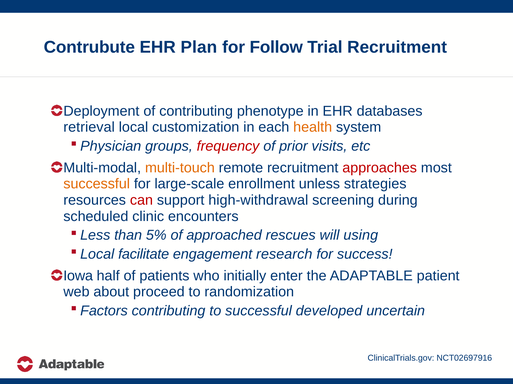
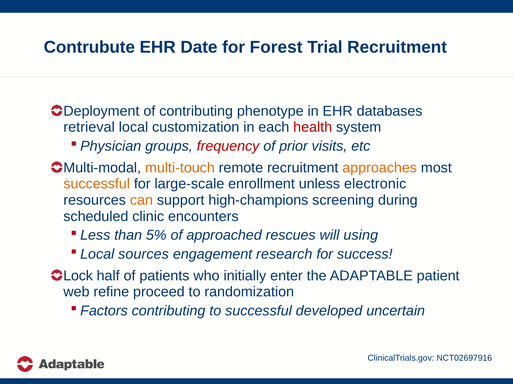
Plan: Plan -> Date (199, 47)
Follow: Follow -> Forest (276, 47)
health colour: orange -> red (313, 127)
approaches colour: red -> orange (380, 168)
strategies: strategies -> electronic (375, 184)
can colour: red -> orange (141, 201)
high-withdrawal: high-withdrawal -> high-champions (258, 201)
facilitate: facilitate -> sources (144, 255)
Iowa: Iowa -> Lock (78, 276)
about: about -> refine (111, 293)
